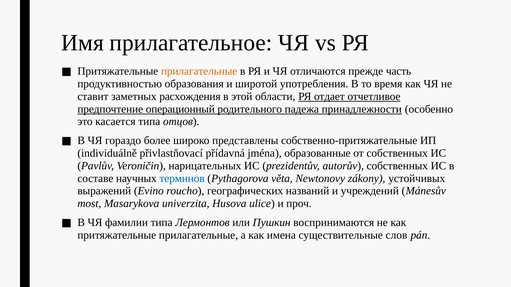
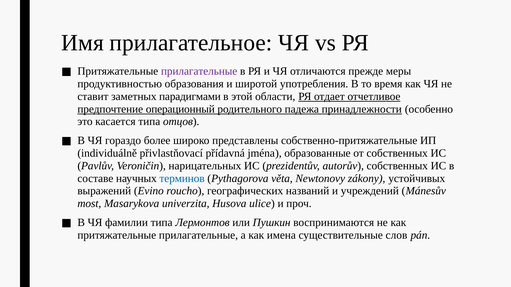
прилагательные colour: orange -> purple (199, 71)
часть: часть -> меры (399, 71)
расхождения: расхождения -> парадигмами (190, 97)
